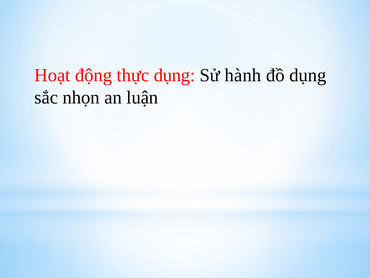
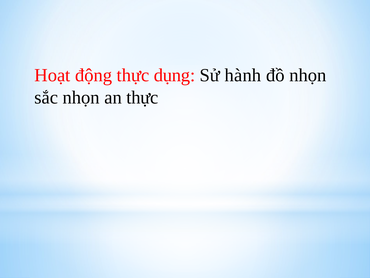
đồ dụng: dụng -> nhọn (308, 75)
an luận: luận -> thực (142, 97)
